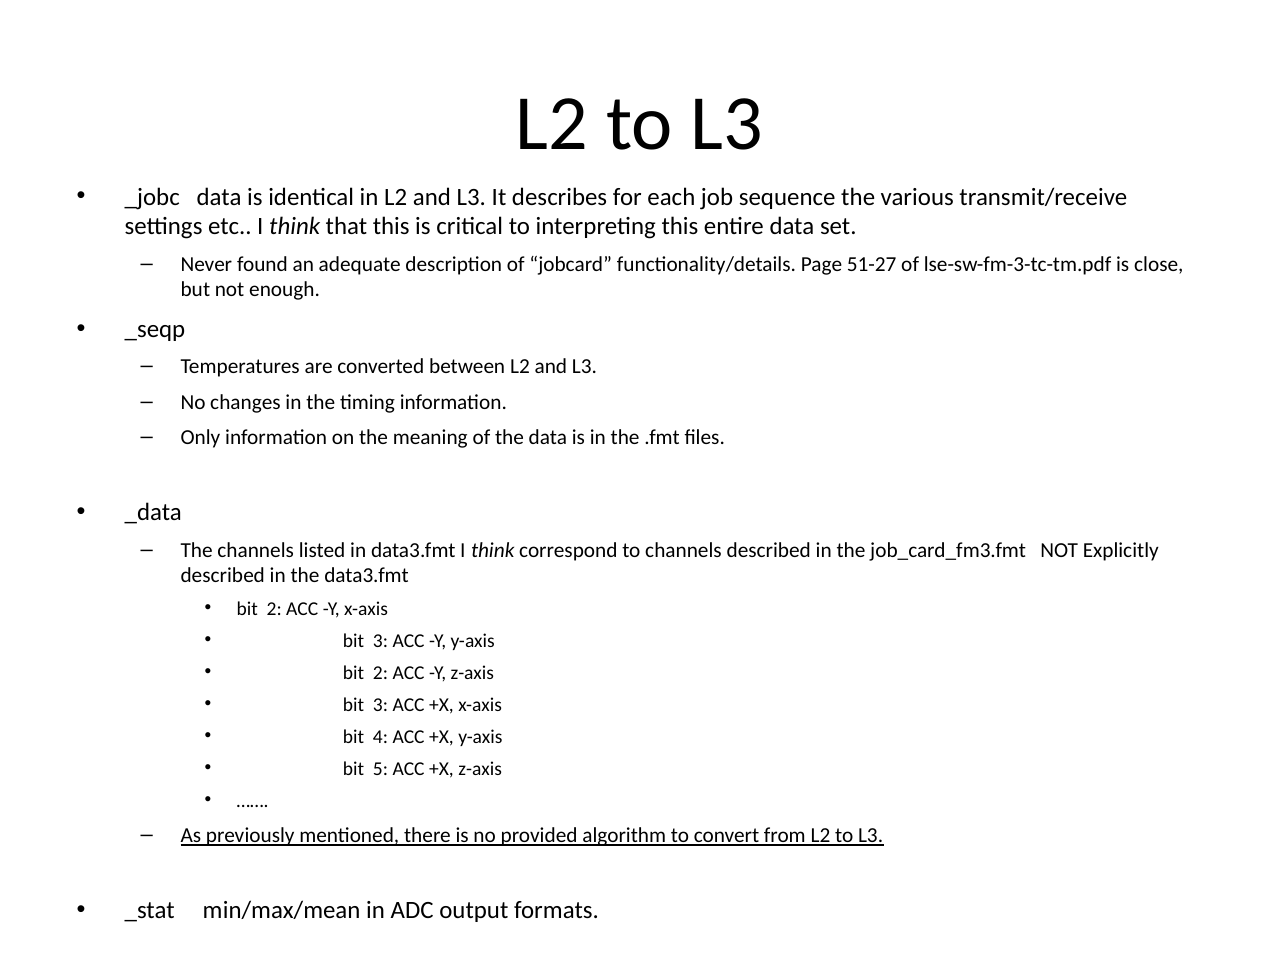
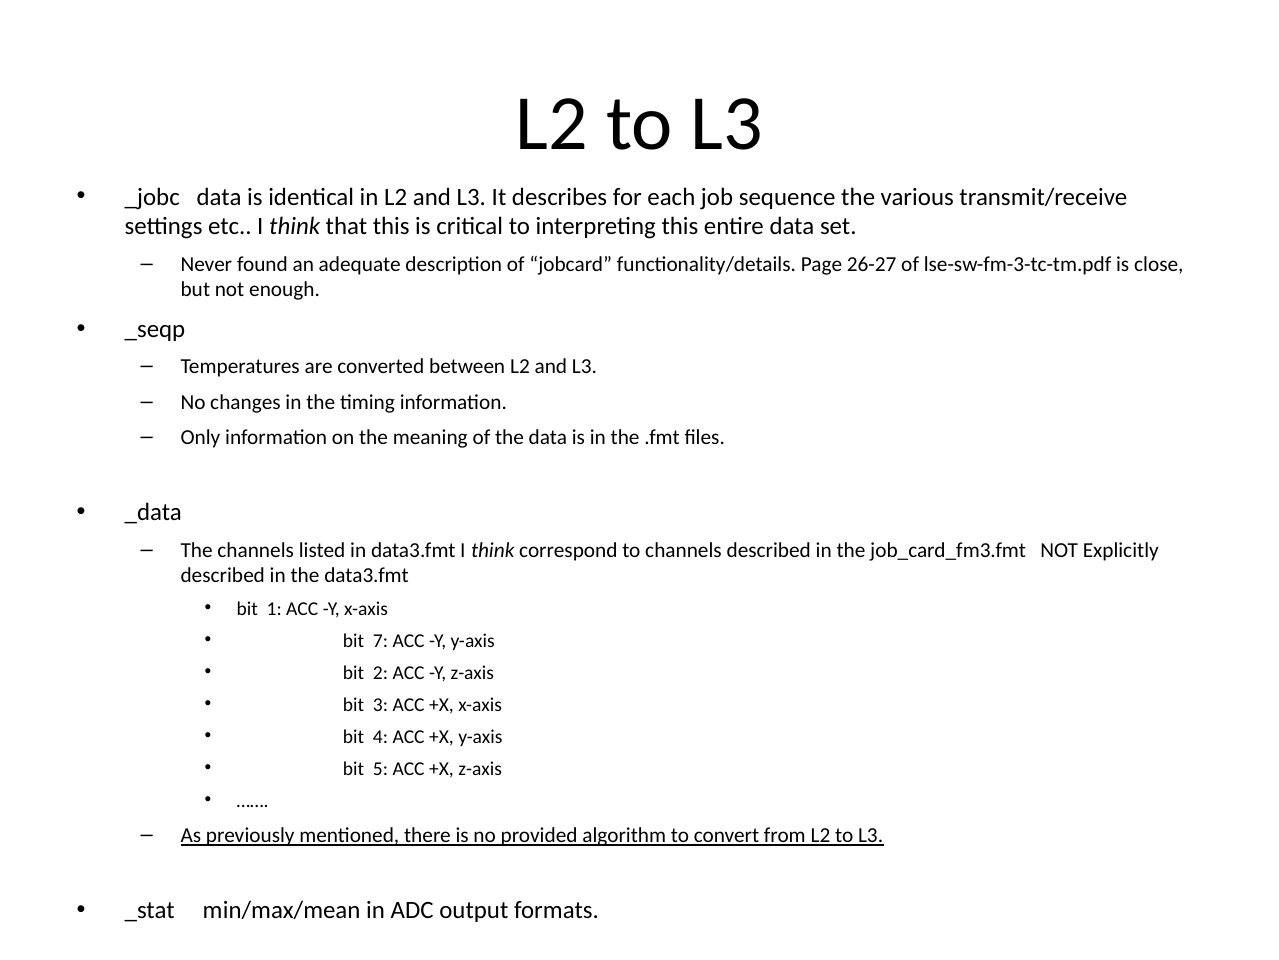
51-27: 51-27 -> 26-27 (872, 264)
2: 2 -> 1 (274, 608)
3: 3 -> 7 (381, 640)
